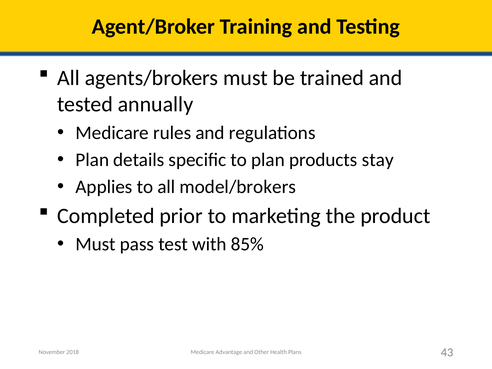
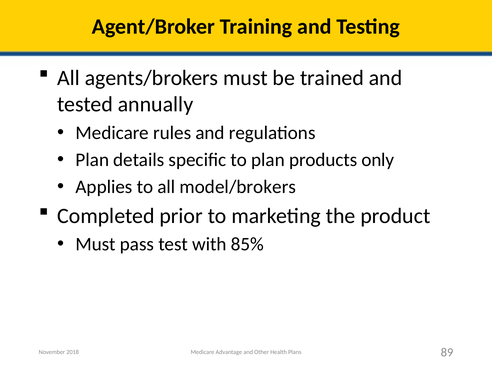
stay: stay -> only (378, 160)
43: 43 -> 89 (447, 353)
